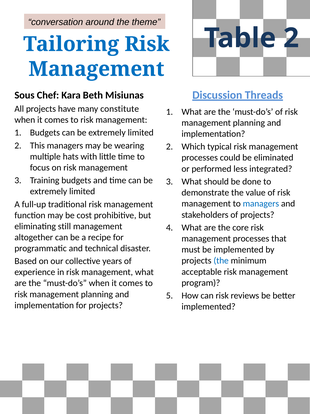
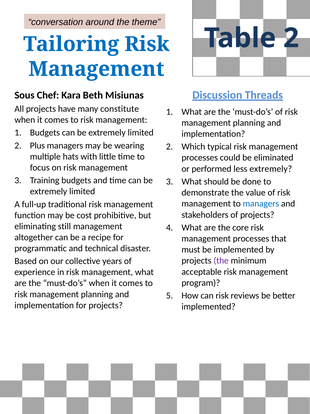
This: This -> Plus (37, 145)
less integrated: integrated -> extremely (271, 168)
the colour: blue -> purple (221, 260)
